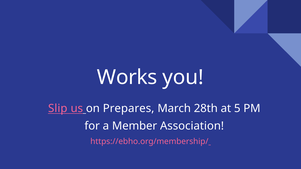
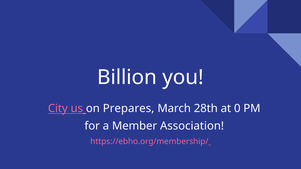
Works: Works -> Billion (127, 78)
Slip: Slip -> City (58, 109)
5: 5 -> 0 (237, 109)
